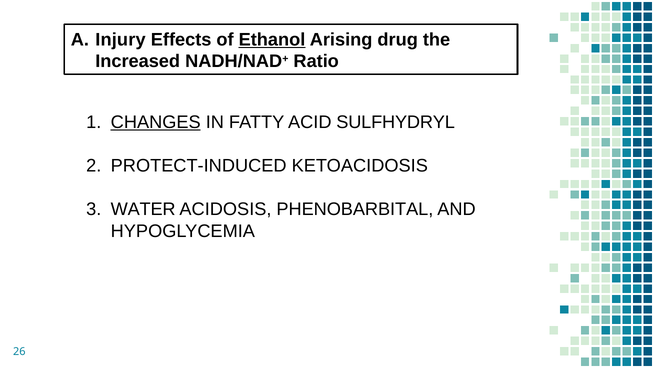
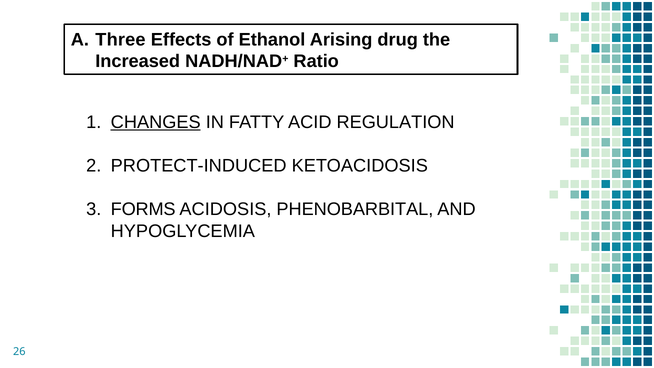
Injury: Injury -> Three (120, 40)
Ethanol underline: present -> none (272, 40)
SULFHYDRYL: SULFHYDRYL -> REGULATION (396, 122)
WATER: WATER -> FORMS (143, 209)
